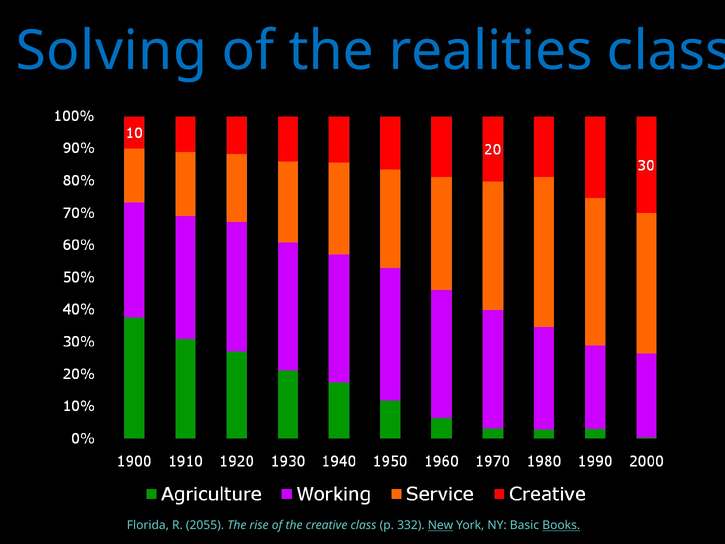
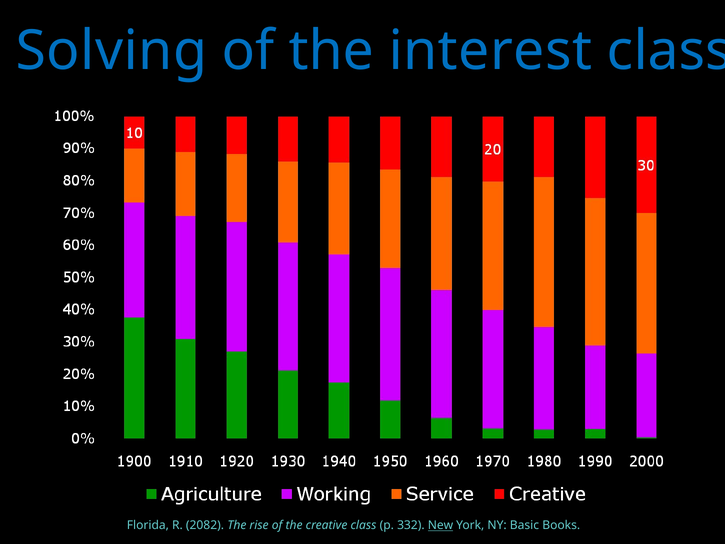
realities: realities -> interest (490, 51)
2055: 2055 -> 2082 (205, 525)
Books underline: present -> none (561, 525)
